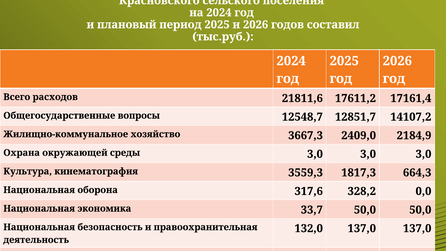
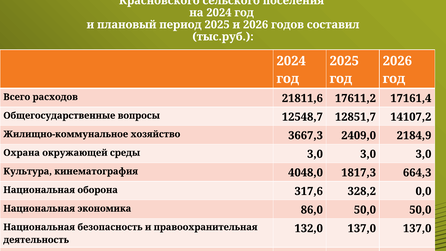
3559,3: 3559,3 -> 4048,0 (306, 173)
33,7: 33,7 -> 86,0 (312, 210)
